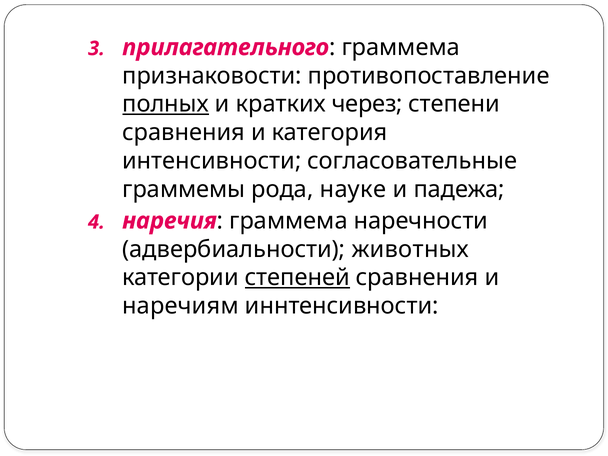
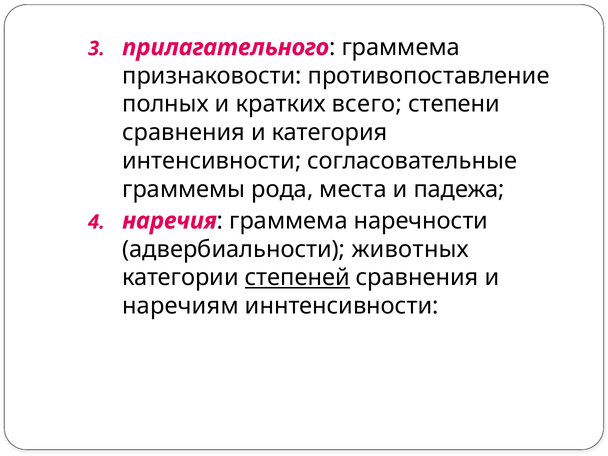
полных underline: present -> none (166, 104)
через: через -> всего (367, 104)
науке: науке -> места (353, 189)
